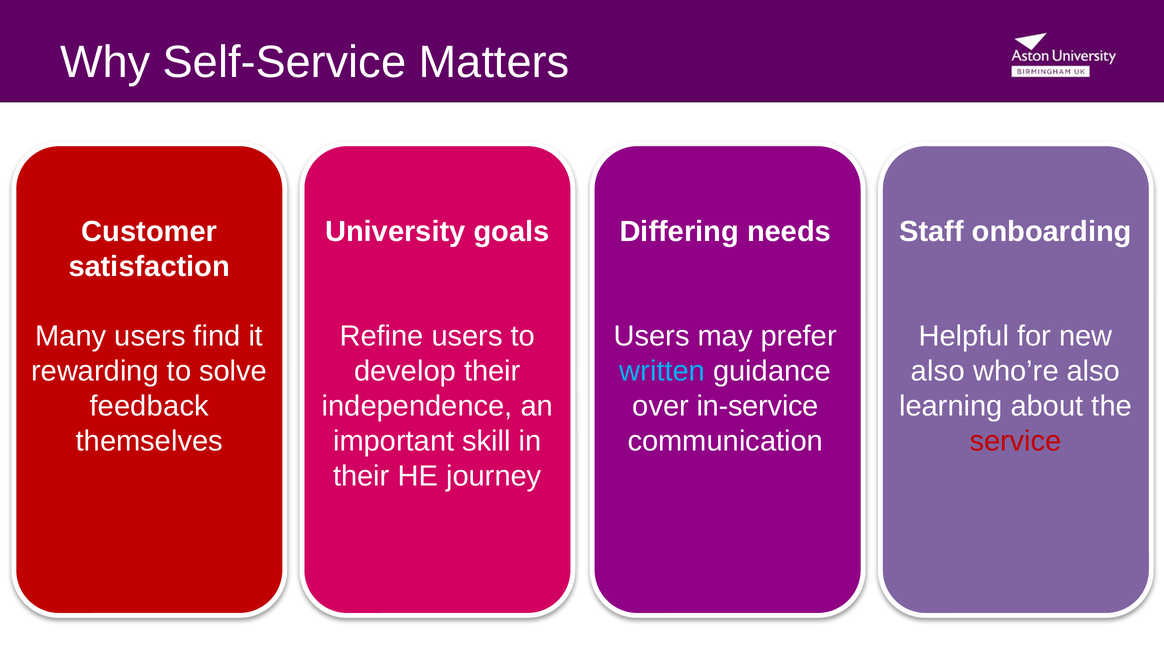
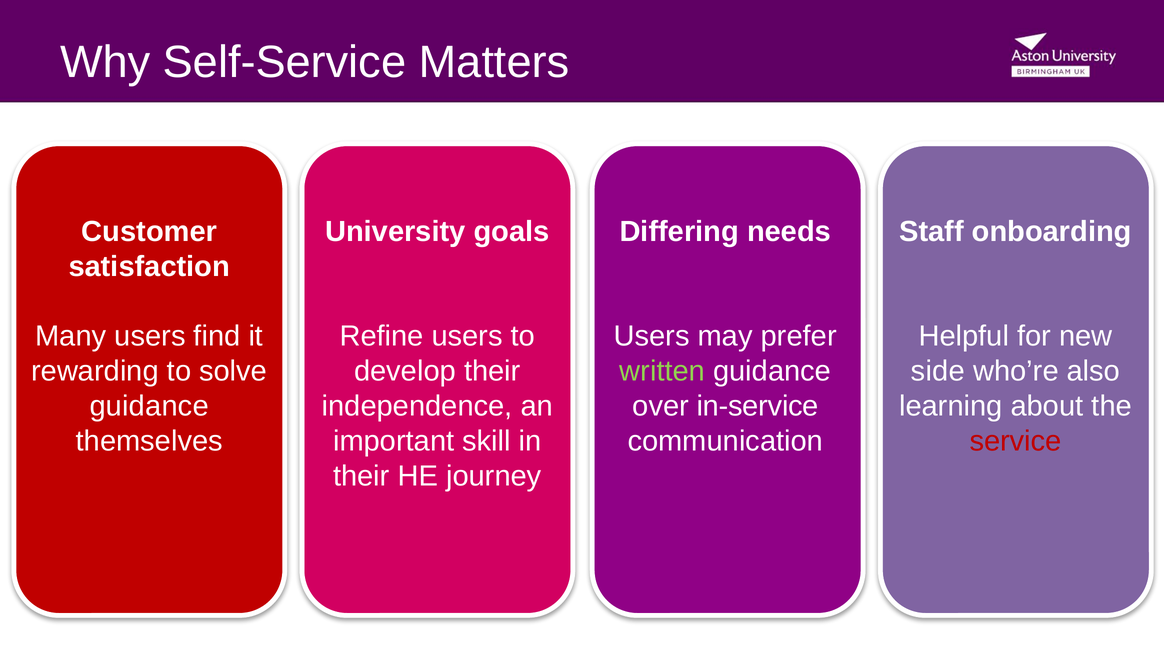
written colour: light blue -> light green (662, 371)
also: also -> side (938, 371)
feedback: feedback -> guidance (149, 406)
